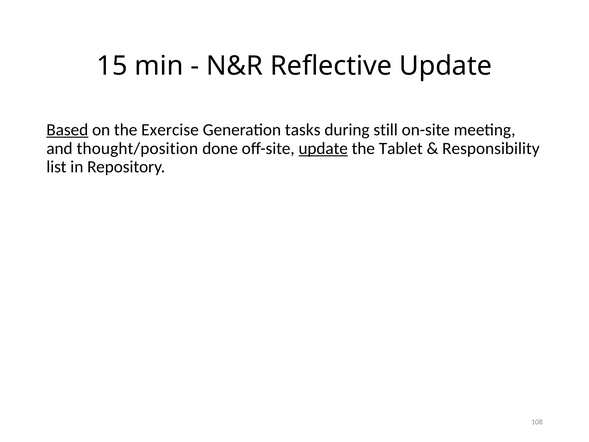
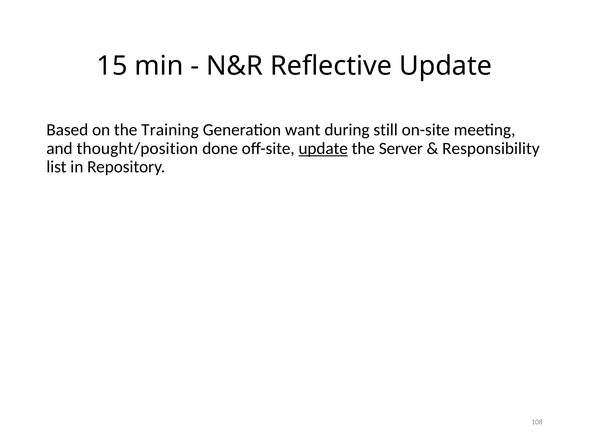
Based underline: present -> none (67, 130)
Exercise: Exercise -> Training (170, 130)
tasks: tasks -> want (303, 130)
Tablet: Tablet -> Server (401, 148)
